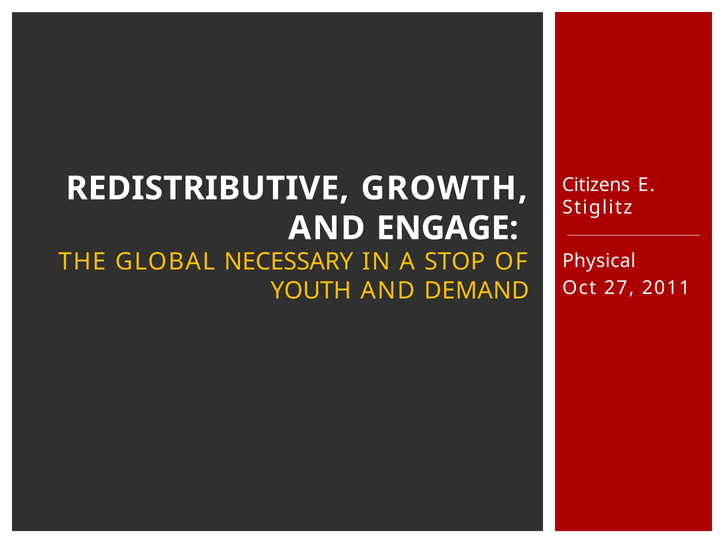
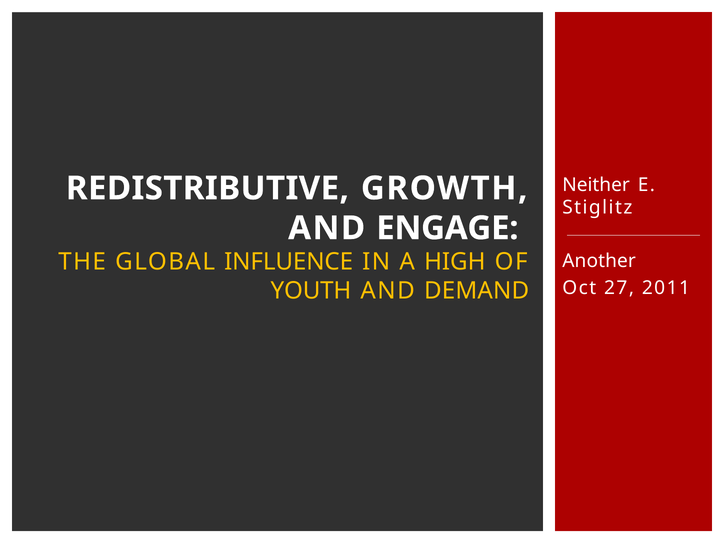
Citizens: Citizens -> Neither (596, 185)
NECESSARY: NECESSARY -> INFLUENCE (289, 262)
STOP: STOP -> HIGH (455, 262)
Physical: Physical -> Another (599, 261)
